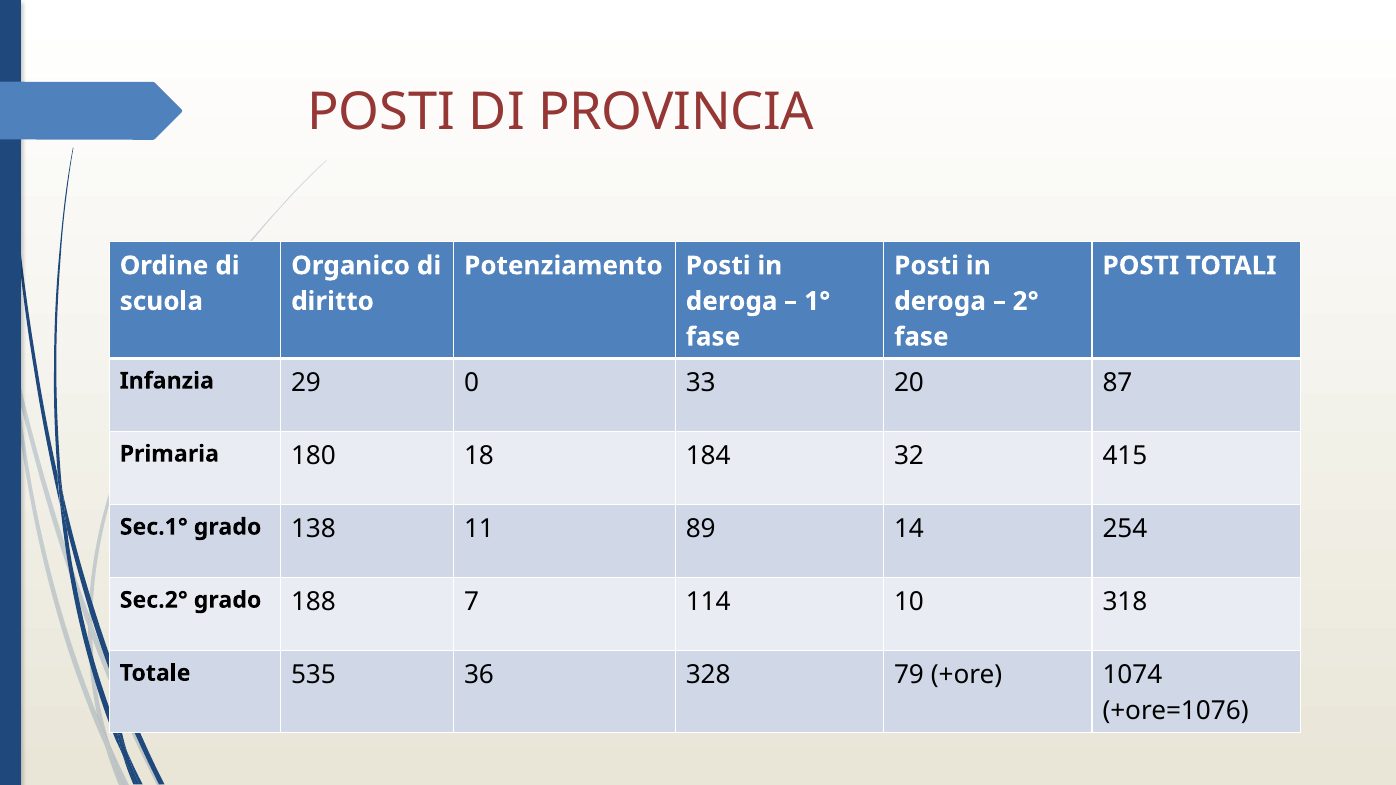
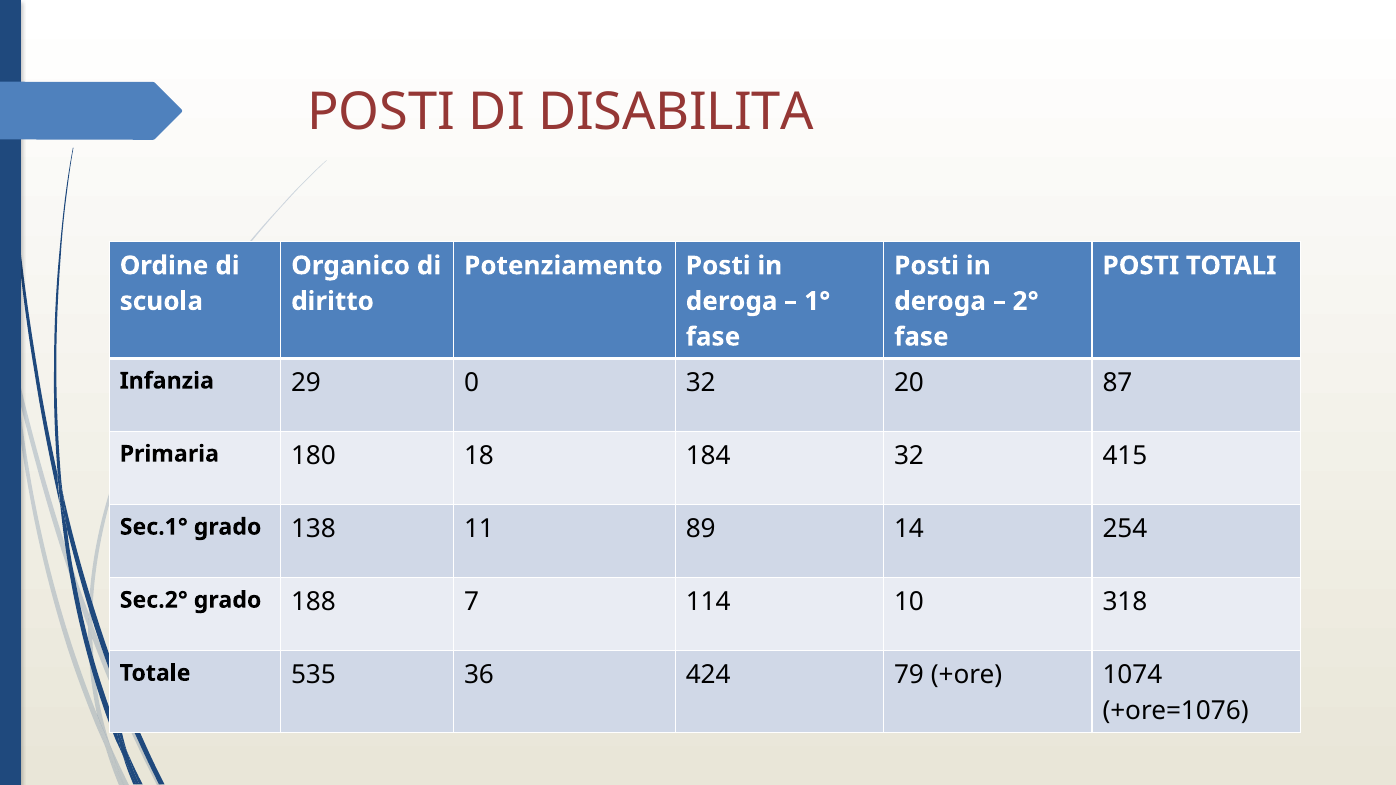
PROVINCIA: PROVINCIA -> DISABILITA (676, 112)
0 33: 33 -> 32 (701, 383)
328: 328 -> 424 (708, 675)
